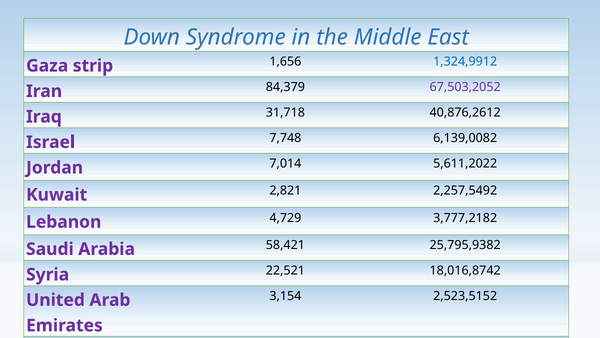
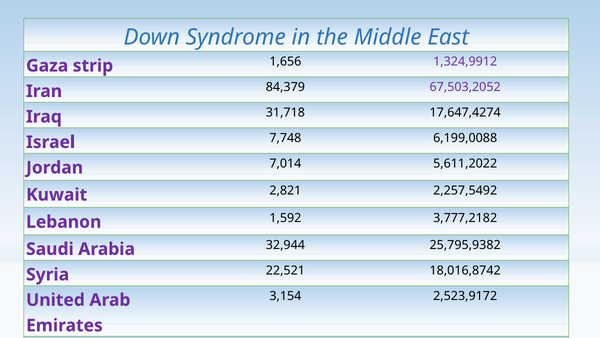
1,324,9912 colour: blue -> purple (465, 62)
40,876,2612: 40,876,2612 -> 17,647,4274 (465, 112)
6,139,0082: 6,139,0082 -> 6,199,0088 (465, 138)
4,729: 4,729 -> 1,592 (285, 218)
58,421: 58,421 -> 32,944 (285, 245)
2,523,5152: 2,523,5152 -> 2,523,9172 (465, 296)
